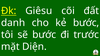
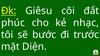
danh: danh -> phúc (13, 23)
kẻ bước: bước -> nhạc (86, 23)
